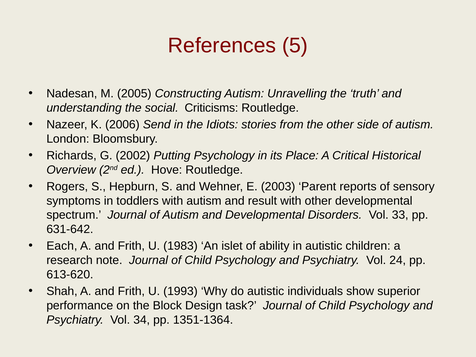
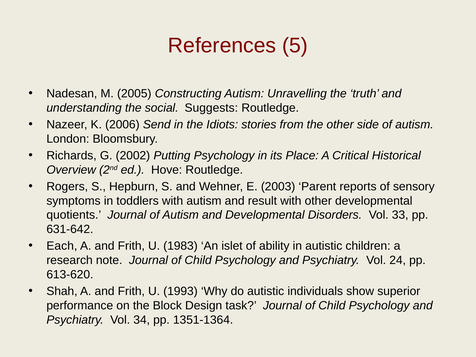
Criticisms: Criticisms -> Suggests (211, 108)
spectrum: spectrum -> quotients (74, 215)
